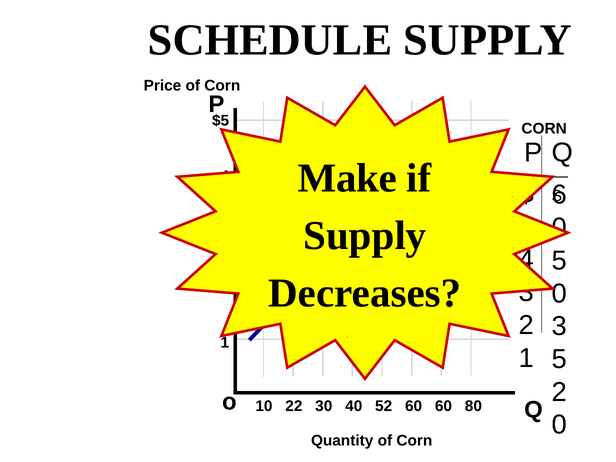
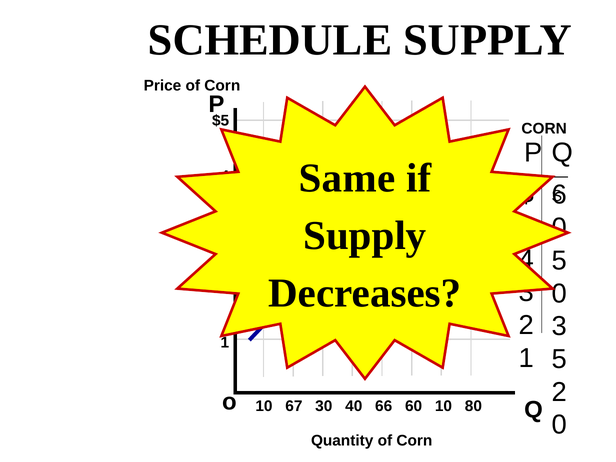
Make: Make -> Same (347, 178)
22: 22 -> 67 (294, 406)
52: 52 -> 66 (384, 406)
60 60: 60 -> 10 (443, 406)
